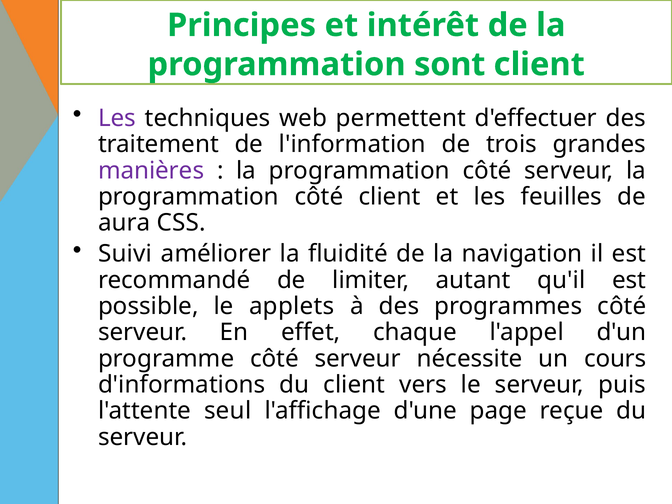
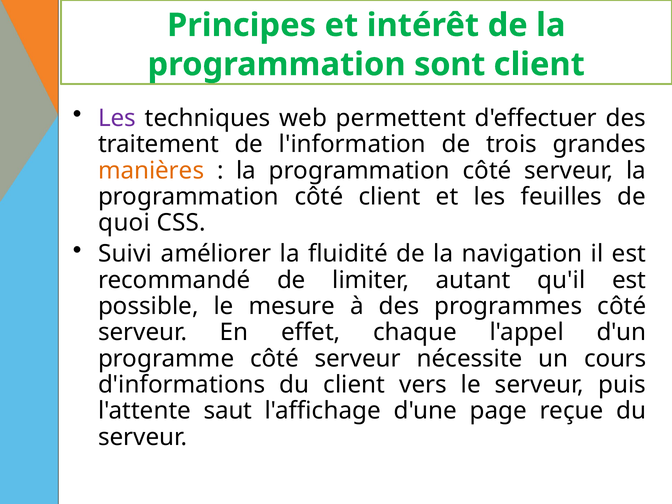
manières colour: purple -> orange (151, 171)
aura: aura -> quoi (124, 223)
applets: applets -> mesure (292, 306)
seul: seul -> saut (228, 411)
